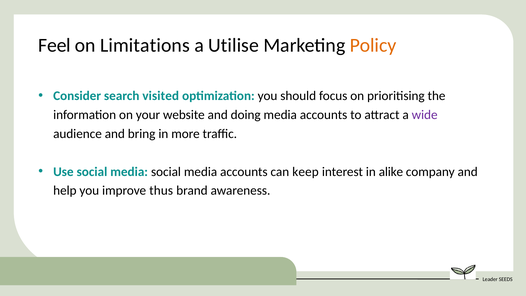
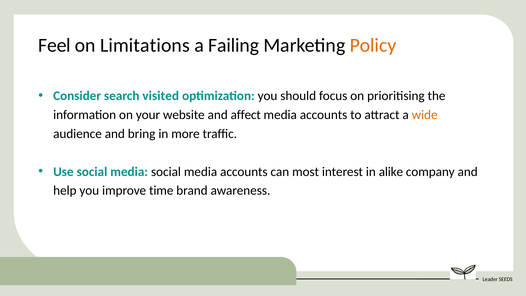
Utilise: Utilise -> Failing (234, 45)
doing: doing -> affect (246, 115)
wide colour: purple -> orange (425, 115)
keep: keep -> most (306, 172)
thus: thus -> time (161, 191)
